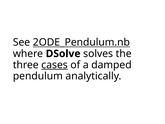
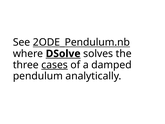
DSolve underline: none -> present (63, 54)
